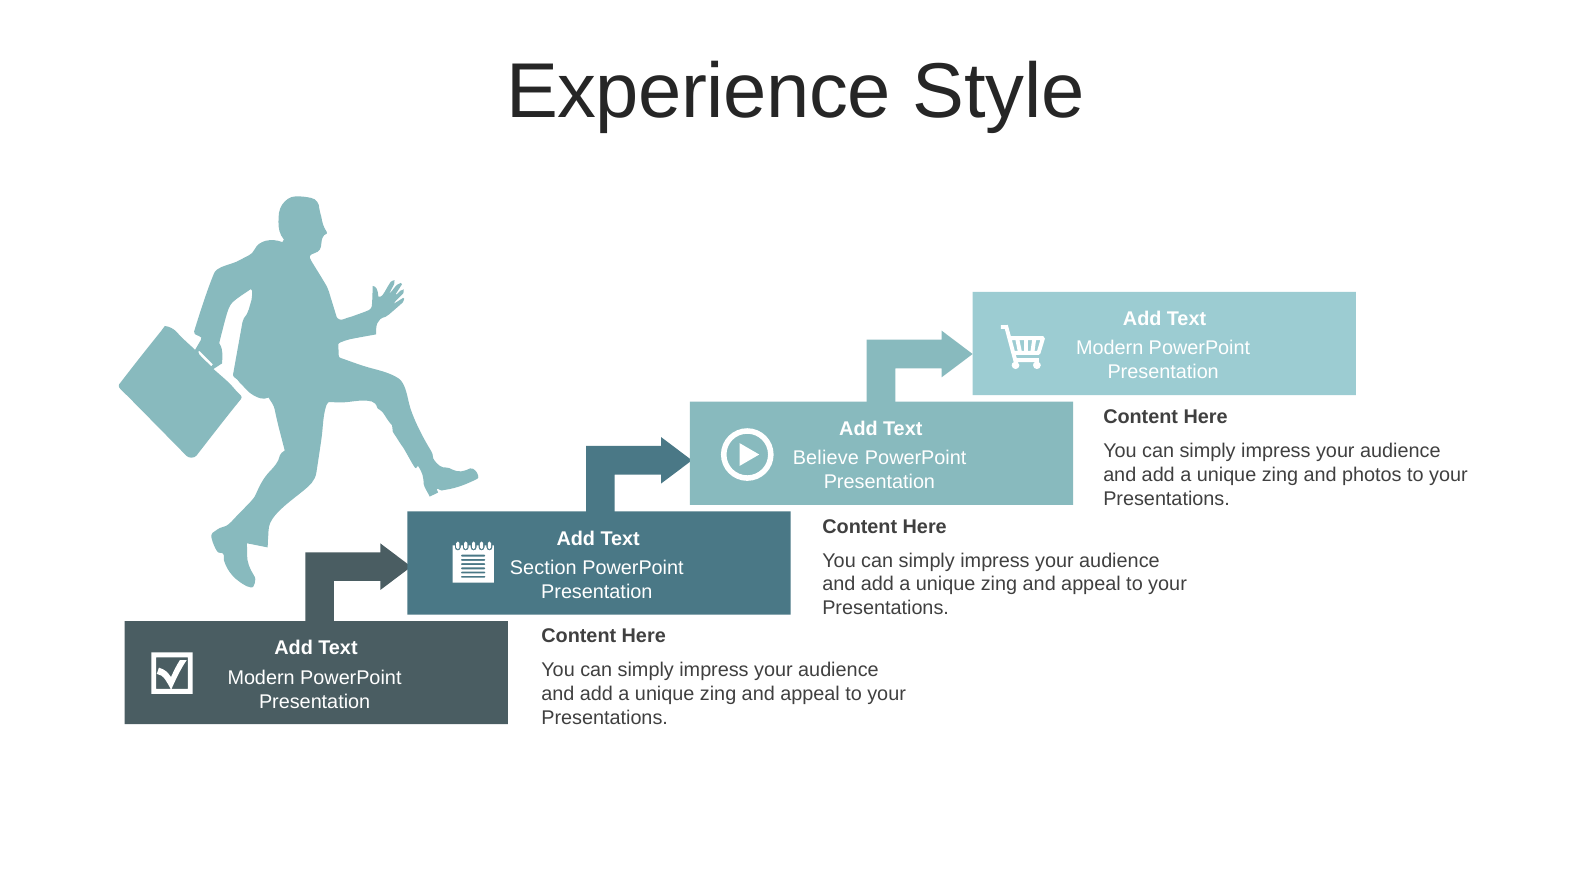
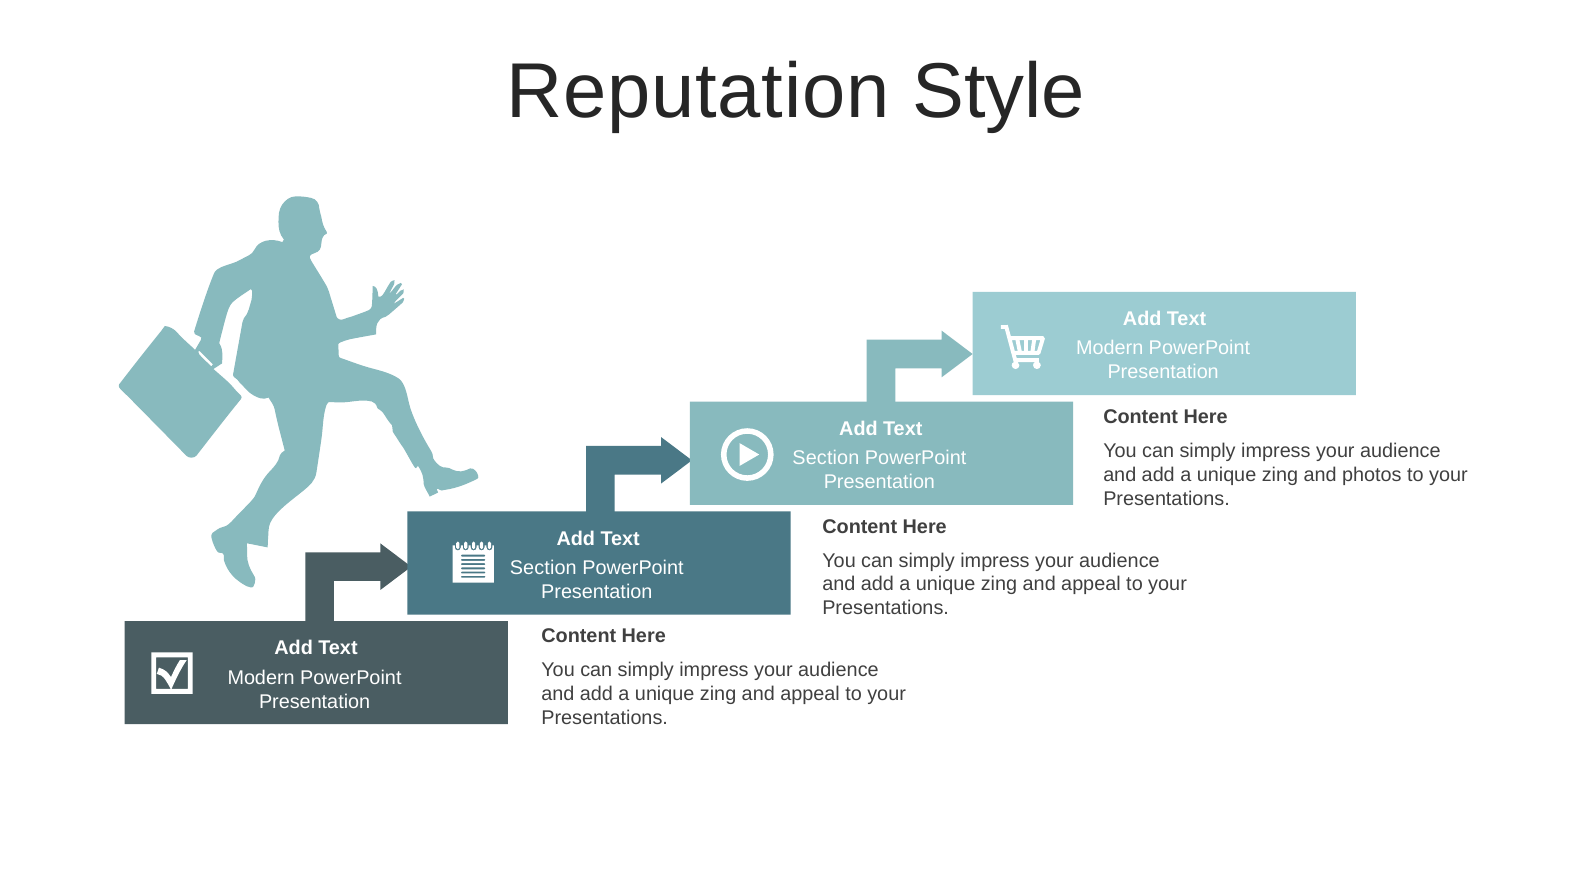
Experience: Experience -> Reputation (698, 92)
Believe: Believe -> Section (826, 458)
